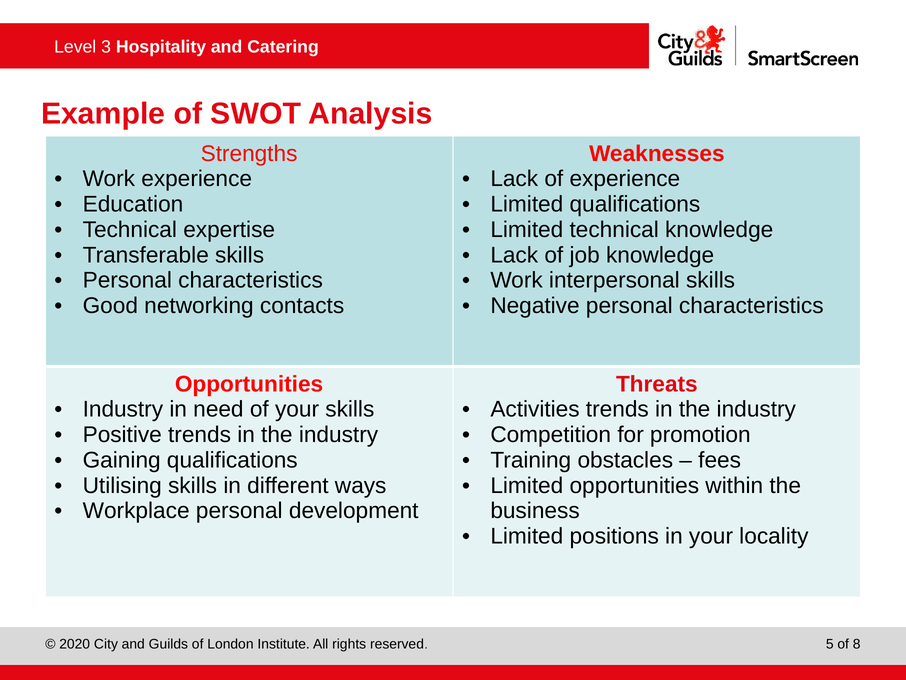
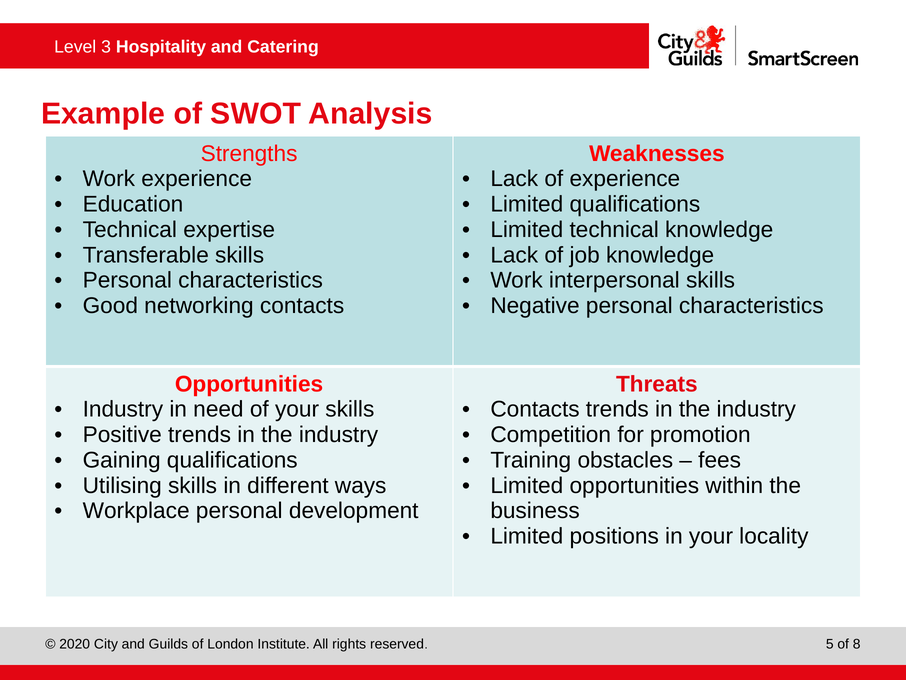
Activities: Activities -> Contacts (535, 409)
